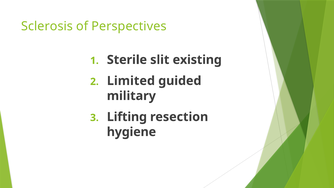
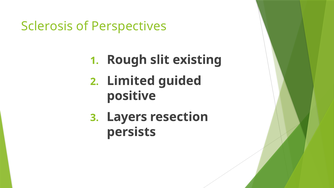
Sterile: Sterile -> Rough (127, 60)
military: military -> positive (131, 96)
Lifting: Lifting -> Layers (127, 117)
hygiene: hygiene -> persists (131, 132)
